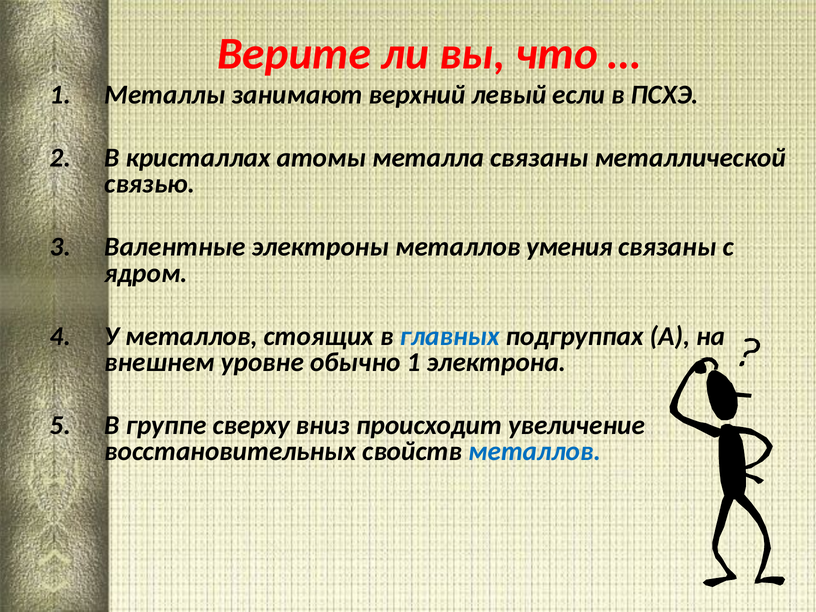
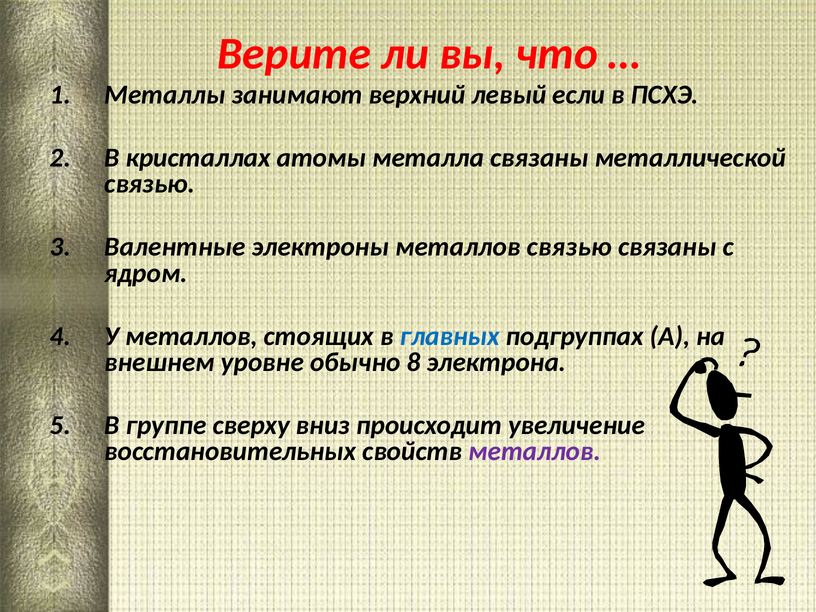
металлов умения: умения -> связью (569, 247)
обычно 1: 1 -> 8 (414, 362)
металлов colour: blue -> purple (535, 451)
